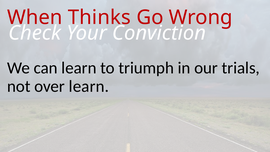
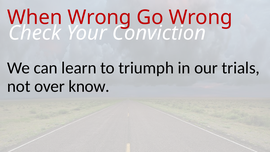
When Thinks: Thinks -> Wrong (100, 17)
over learn: learn -> know (89, 86)
